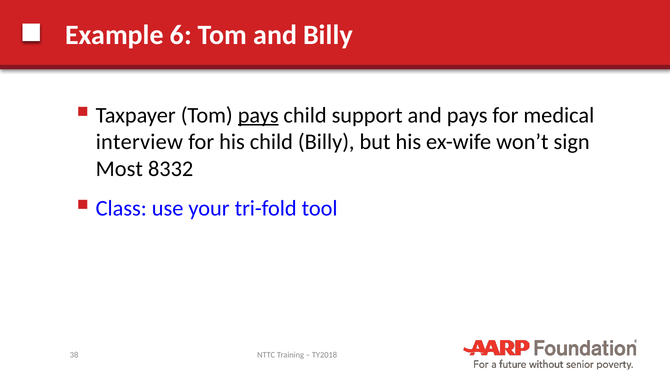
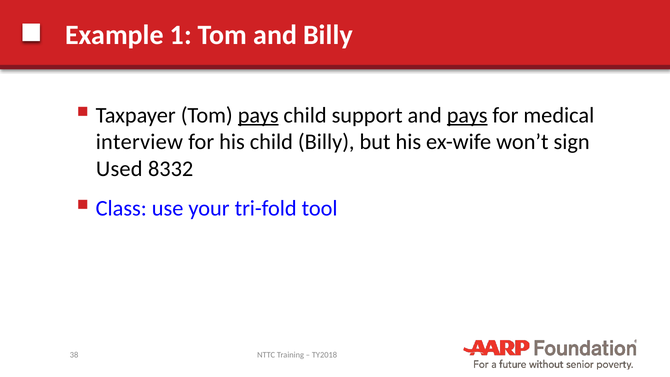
6: 6 -> 1 (181, 35)
pays underline: none -> present (467, 115)
Most: Most -> Used (119, 169)
